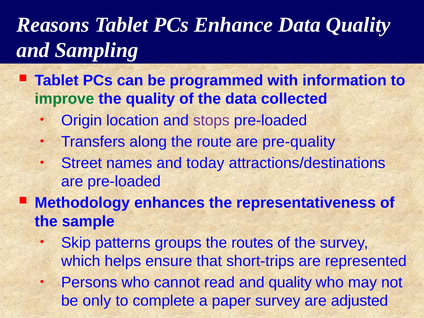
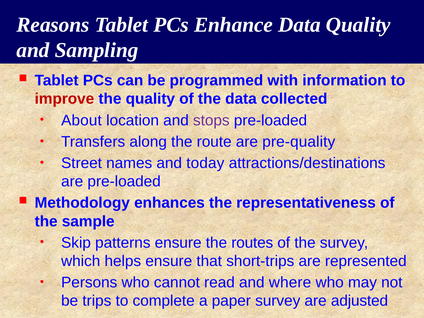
improve colour: green -> red (64, 99)
Origin: Origin -> About (81, 120)
patterns groups: groups -> ensure (178, 243)
and quality: quality -> where (290, 282)
only: only -> trips (97, 301)
